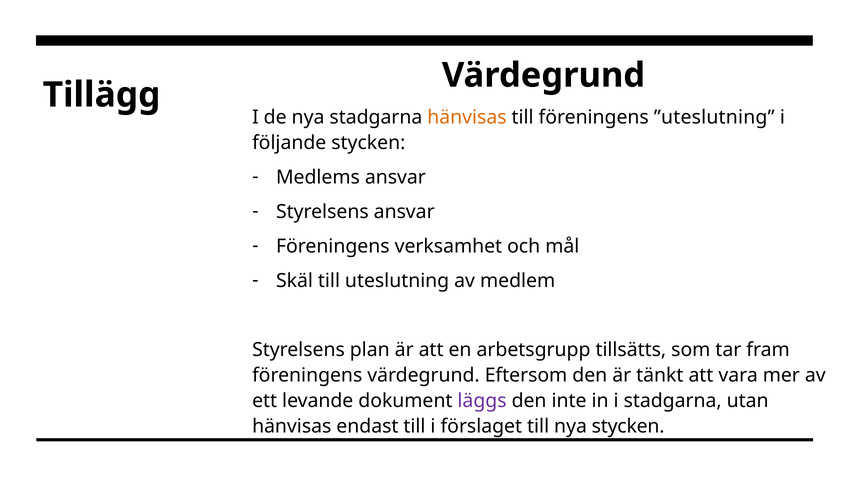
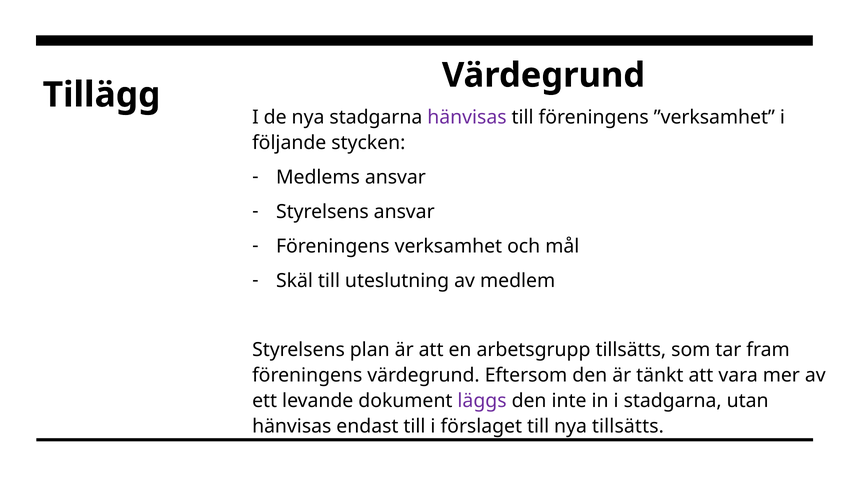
hänvisas colour: orange -> purple (467, 117)
”uteslutning: ”uteslutning -> ”verksamhet (714, 117)
nya stycken: stycken -> tillsätts (628, 427)
